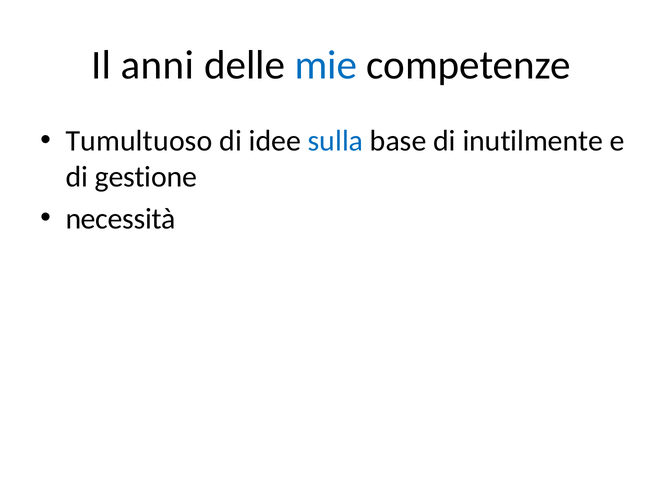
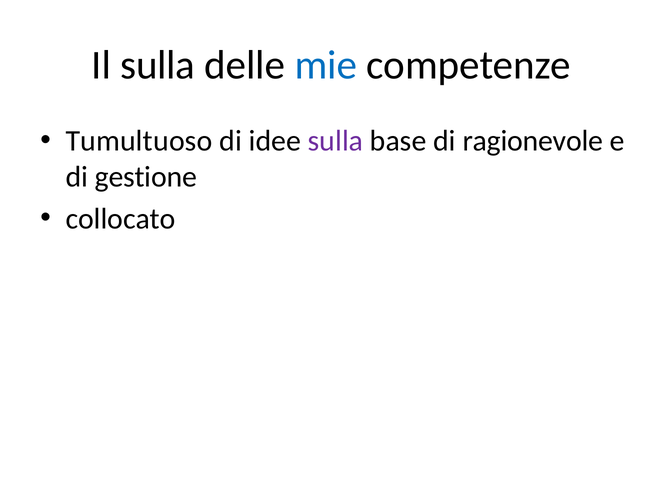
Il anni: anni -> sulla (158, 65)
sulla colour: blue -> purple (336, 141)
inutilmente: inutilmente -> ragionevole (533, 141)
necessità: necessità -> collocato (120, 219)
